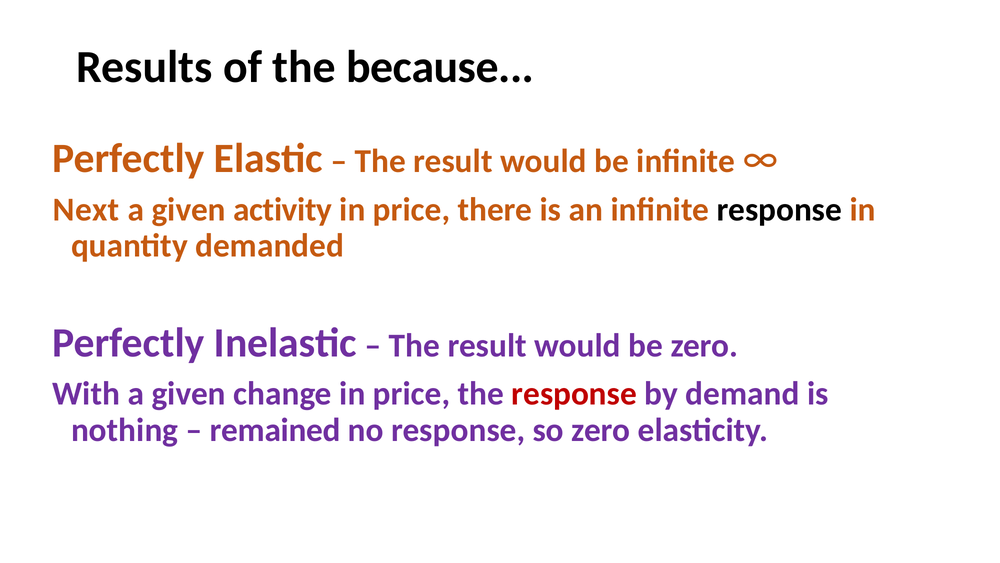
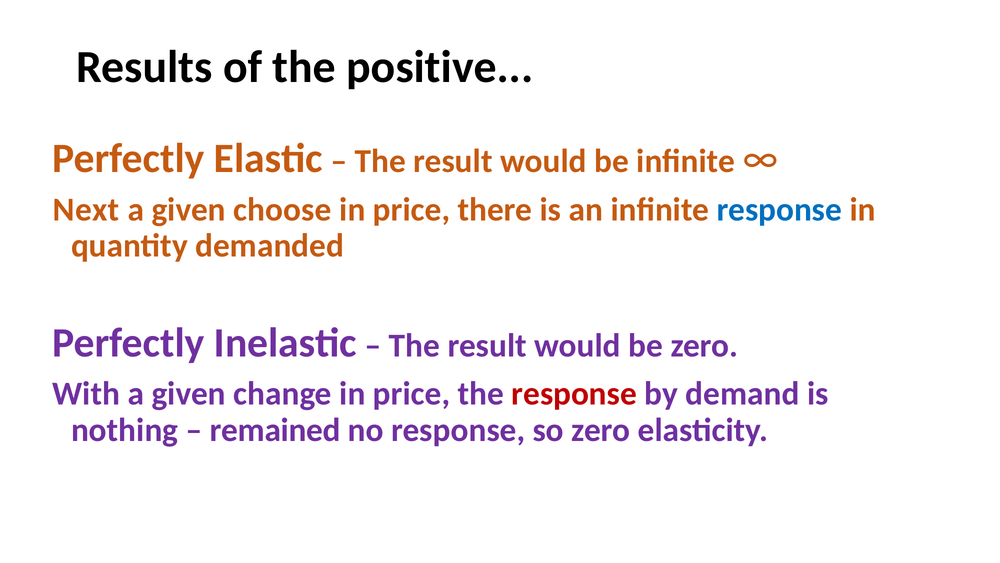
because: because -> positive (440, 67)
activity: activity -> choose (282, 209)
response colour: black -> blue (779, 209)
